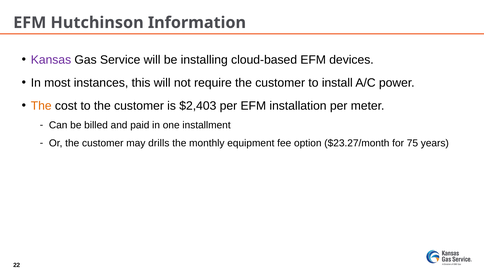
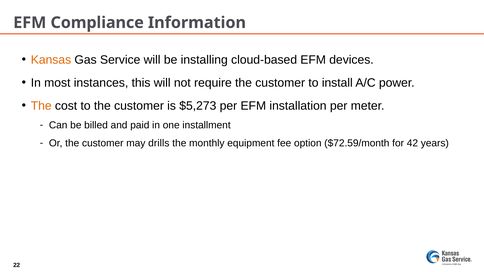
Hutchinson: Hutchinson -> Compliance (97, 23)
Kansas colour: purple -> orange (51, 60)
$2,403: $2,403 -> $5,273 (198, 106)
$23.27/month: $23.27/month -> $72.59/month (357, 143)
75: 75 -> 42 (412, 143)
